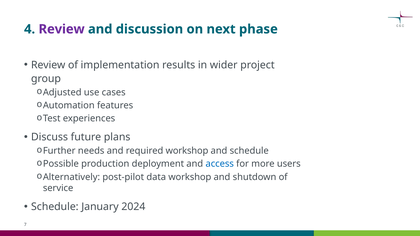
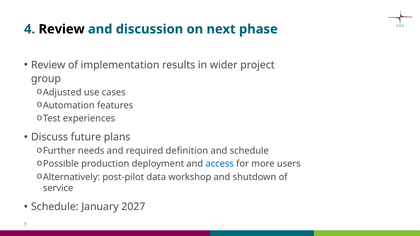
Review colour: purple -> black (62, 29)
required workshop: workshop -> definition (187, 151)
2024: 2024 -> 2027 (133, 207)
